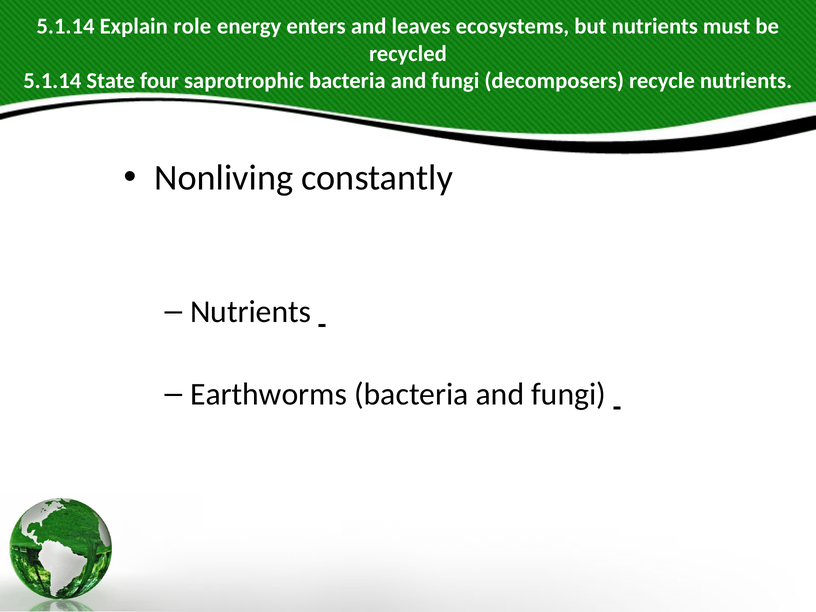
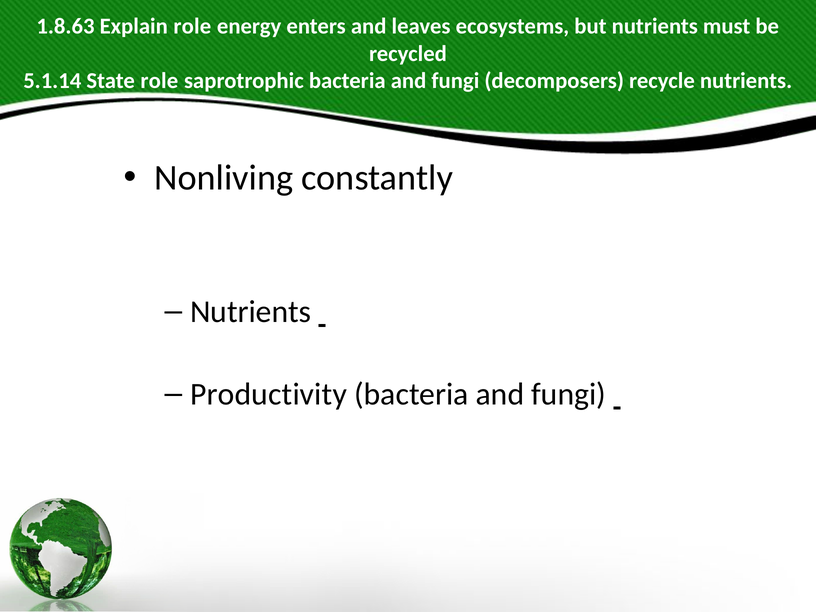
5.1.14: 5.1.14 -> 1.8.63 (65, 26)
State four: four -> role (159, 81)
Earthworms: Earthworms -> Productivity (268, 394)
